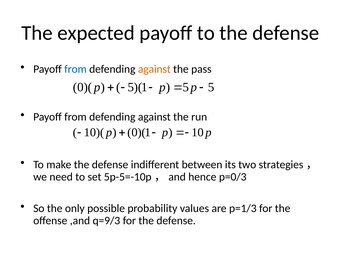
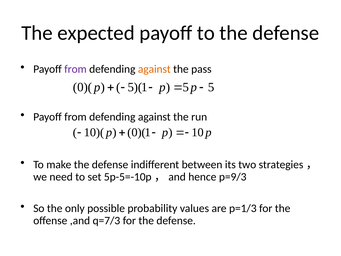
from colour: blue -> purple (75, 69)
p=0/3: p=0/3 -> p=9/3 (233, 177)
q=9/3: q=9/3 -> q=7/3 (106, 220)
